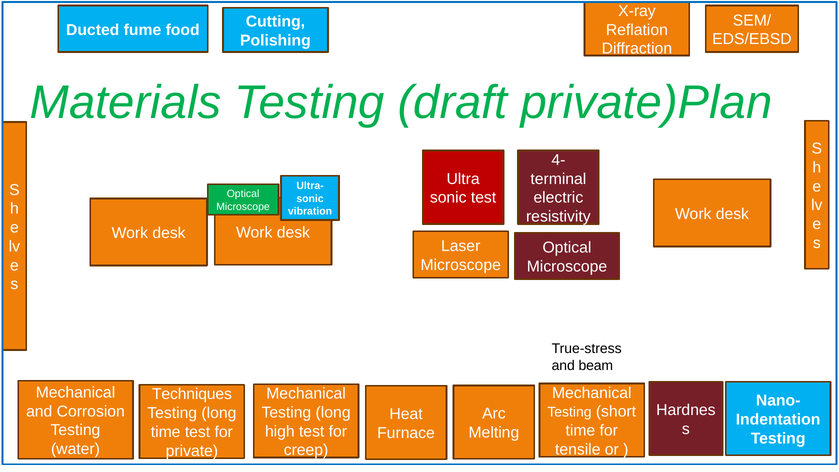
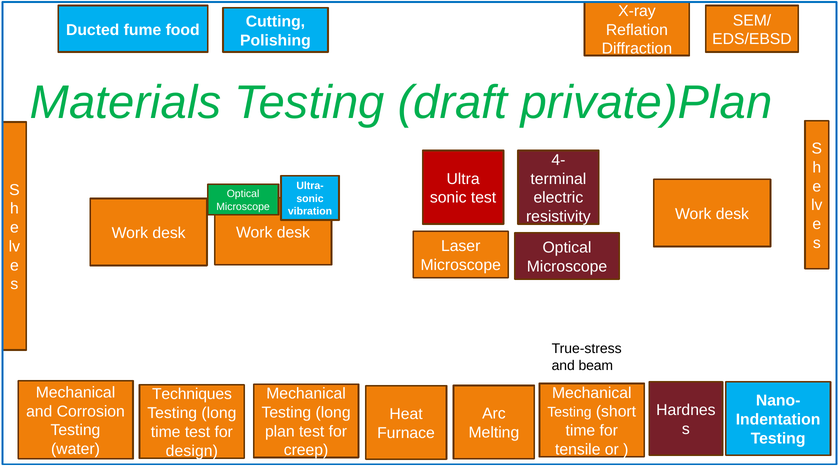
high: high -> plan (280, 431)
private: private -> design (192, 451)
